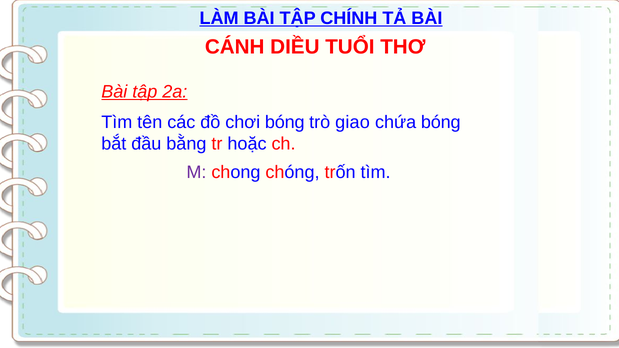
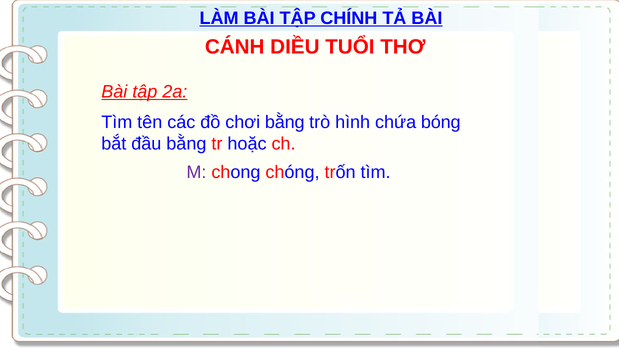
chơi bóng: bóng -> bằng (285, 122)
giao: giao -> hình (353, 122)
